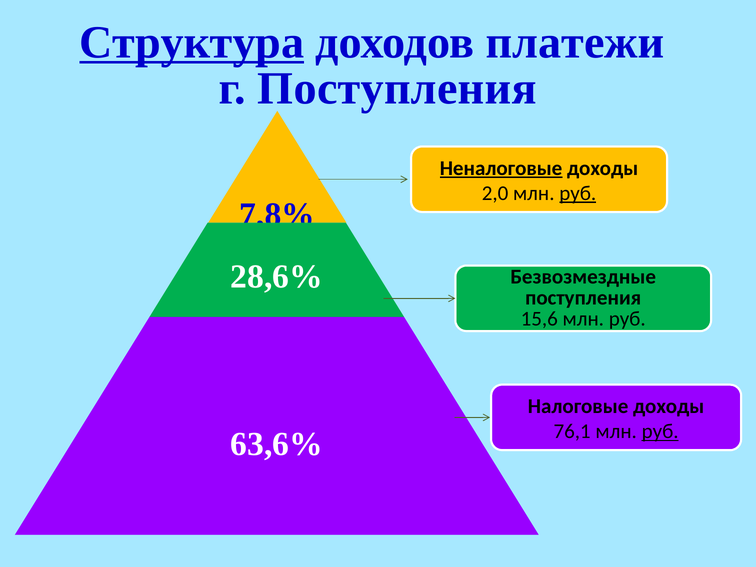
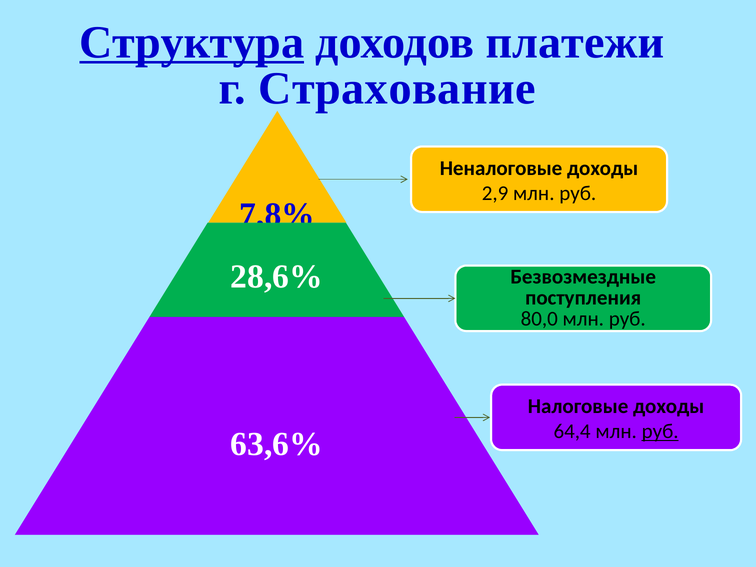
г Поступления: Поступления -> Страхование (397, 88)
Неналоговые underline: present -> none (501, 168)
2,0: 2,0 -> 2,9 (495, 193)
руб underline: present -> none (578, 193)
15,6: 15,6 -> 80,0 (539, 319)
76,1: 76,1 -> 64,4 (572, 431)
